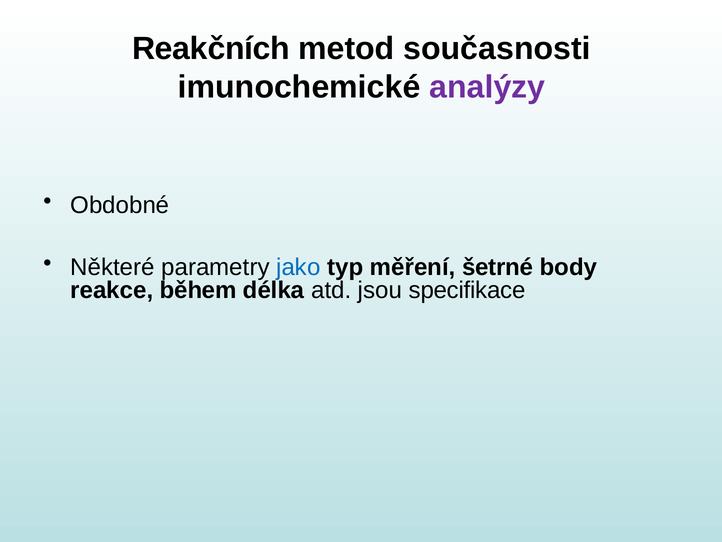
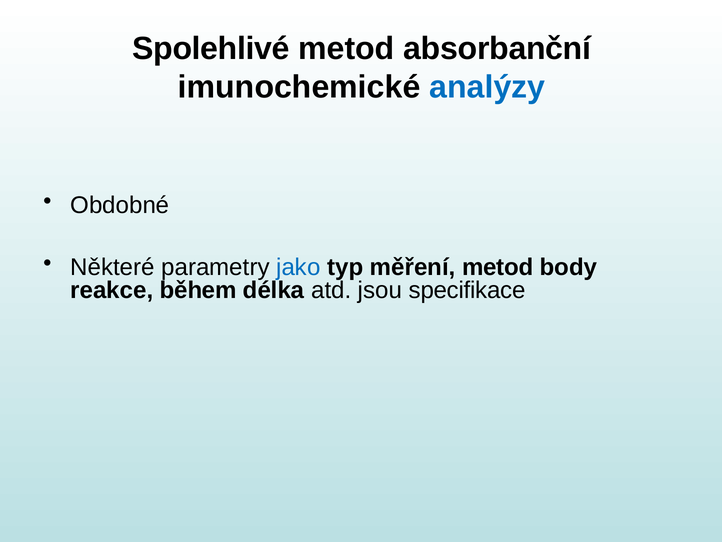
Reakčních: Reakčních -> Spolehlivé (211, 49)
současnosti: současnosti -> absorbanční (497, 49)
analýzy colour: purple -> blue (487, 87)
měření šetrné: šetrné -> metod (498, 267)
